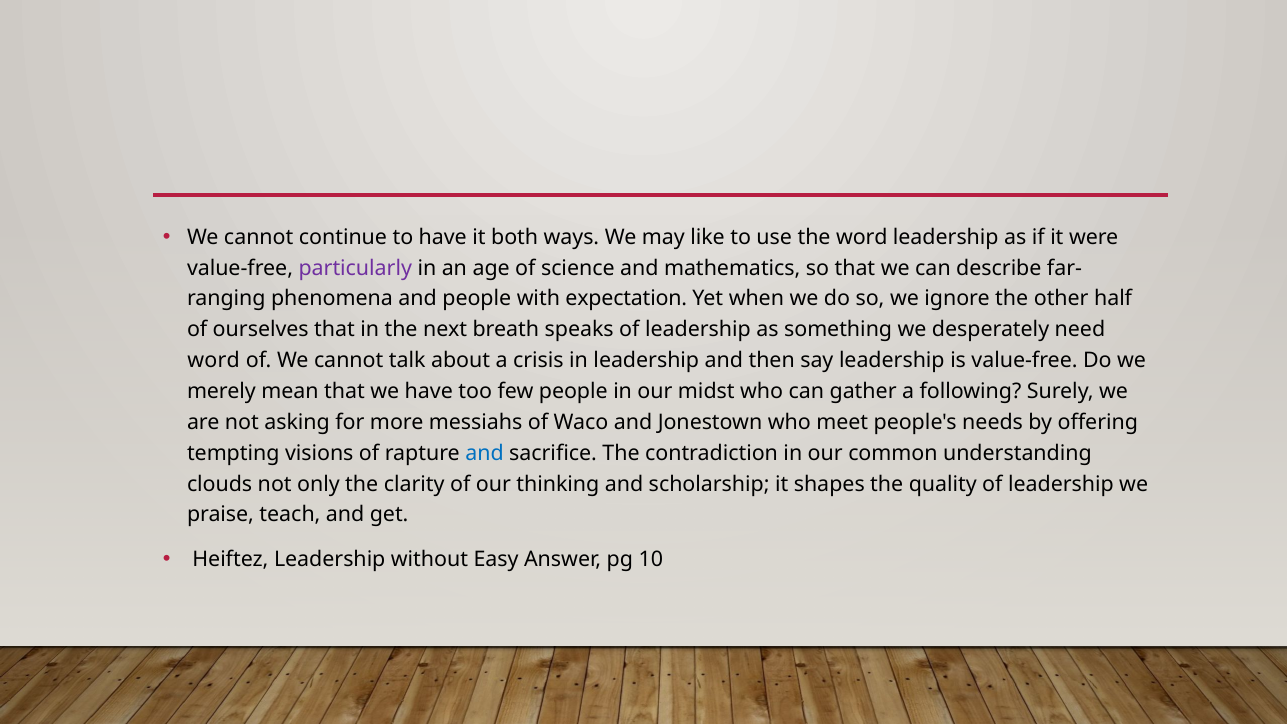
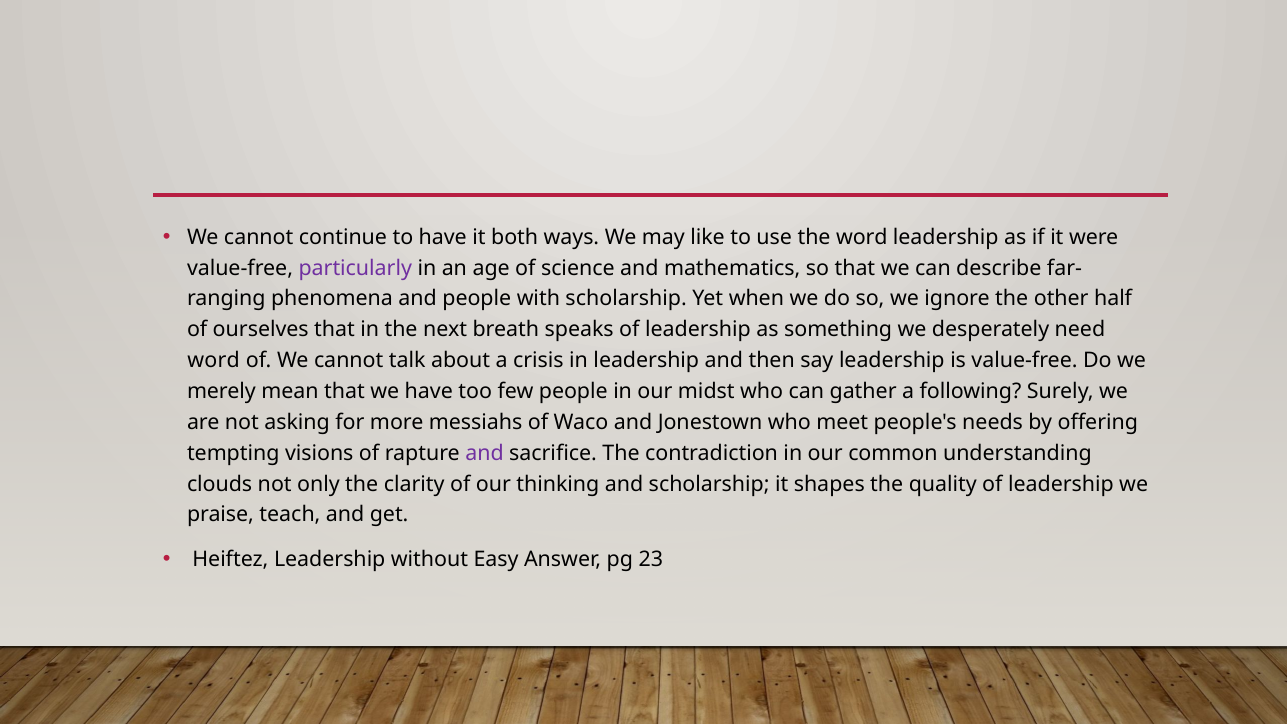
with expectation: expectation -> scholarship (626, 299)
and colour: blue -> purple (484, 453)
10: 10 -> 23 (651, 559)
